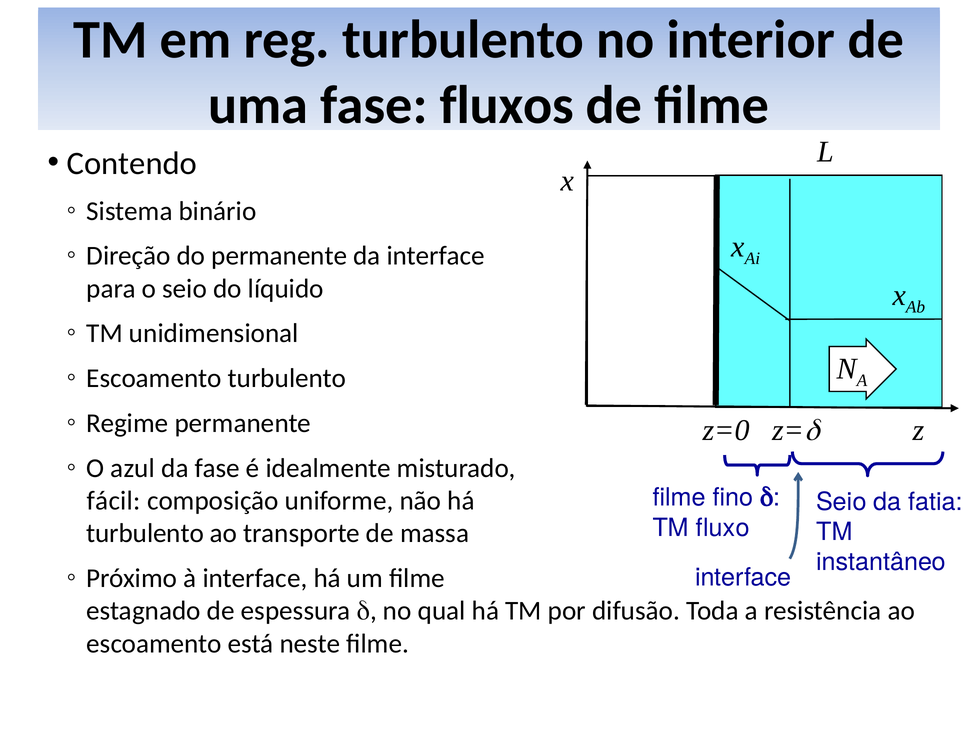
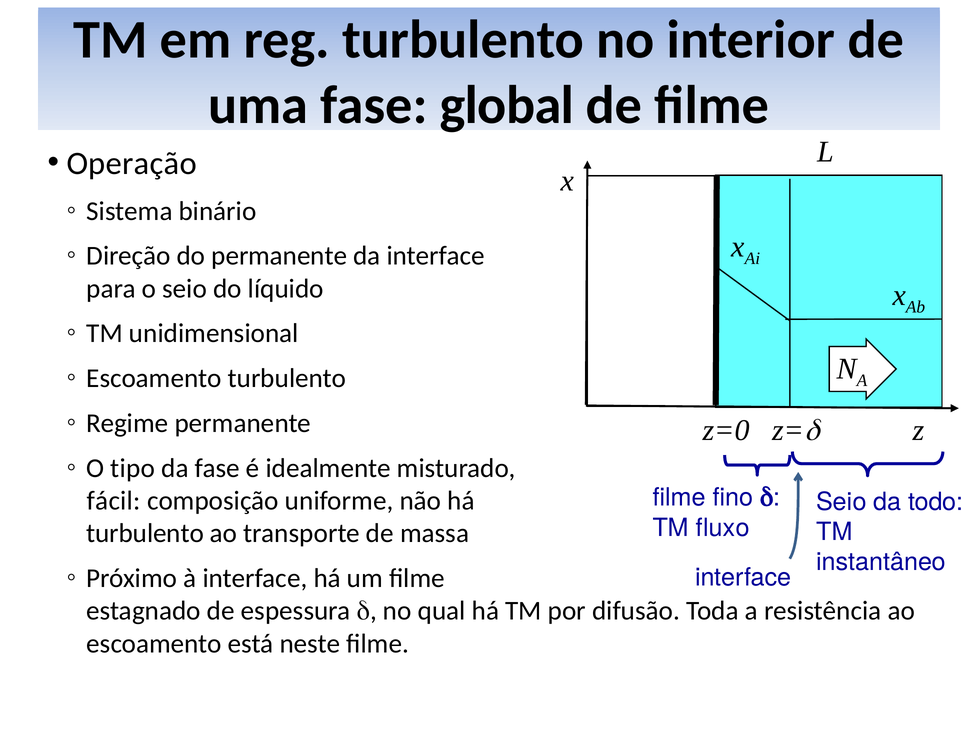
fluxos: fluxos -> global (507, 105)
Contendo: Contendo -> Operação (132, 163)
azul: azul -> tipo (133, 468)
fatia: fatia -> todo (936, 501)
